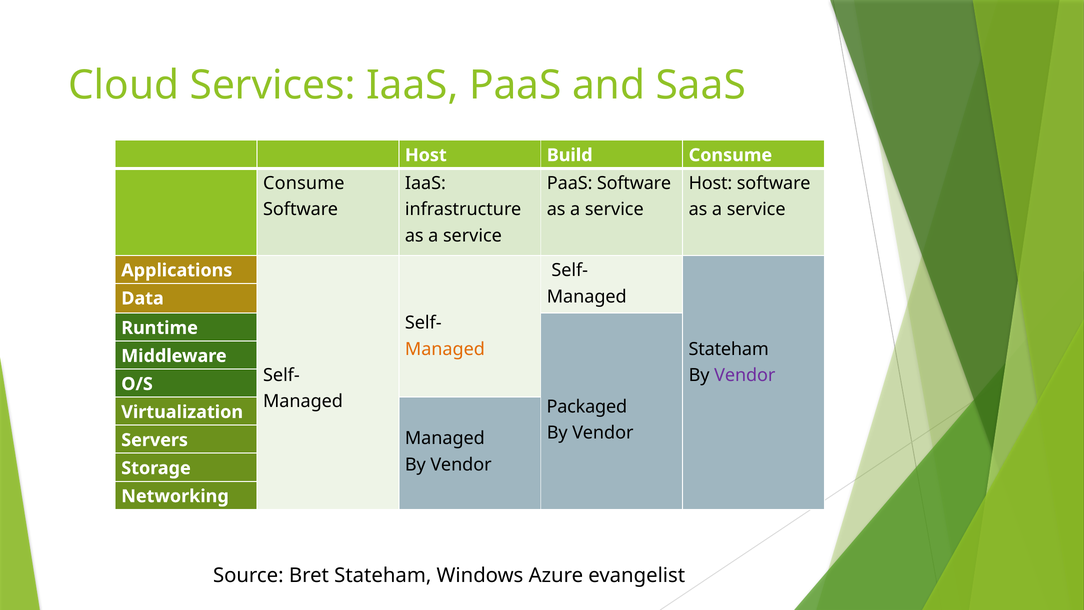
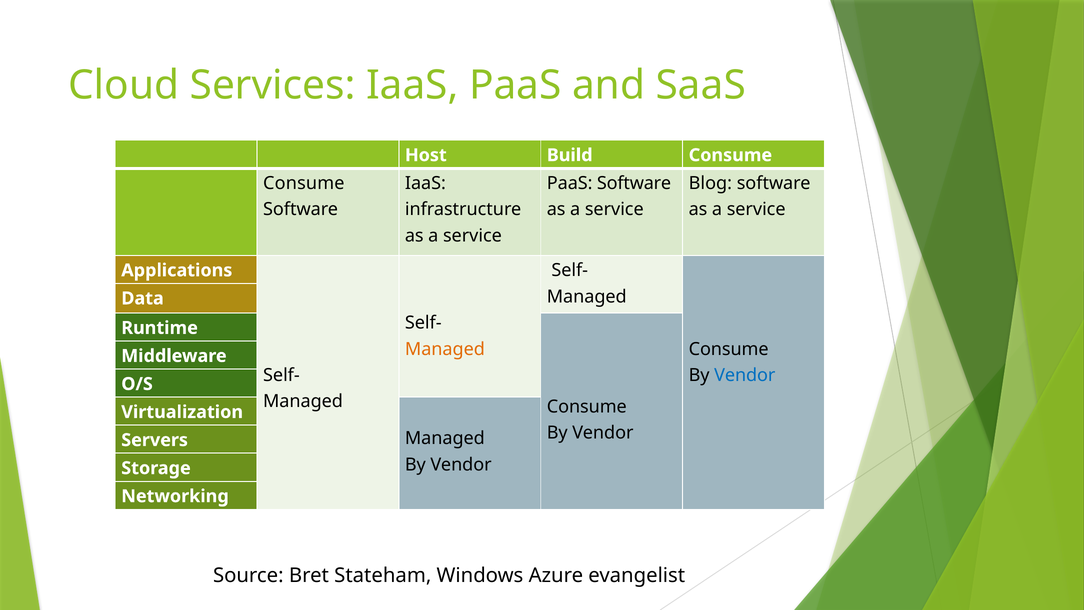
Host: Host -> Blog (710, 183)
Stateham: Stateham -> Consume (729, 349)
Vendor colour: purple -> blue (745, 375)
Packaged: Packaged -> Consume (587, 406)
